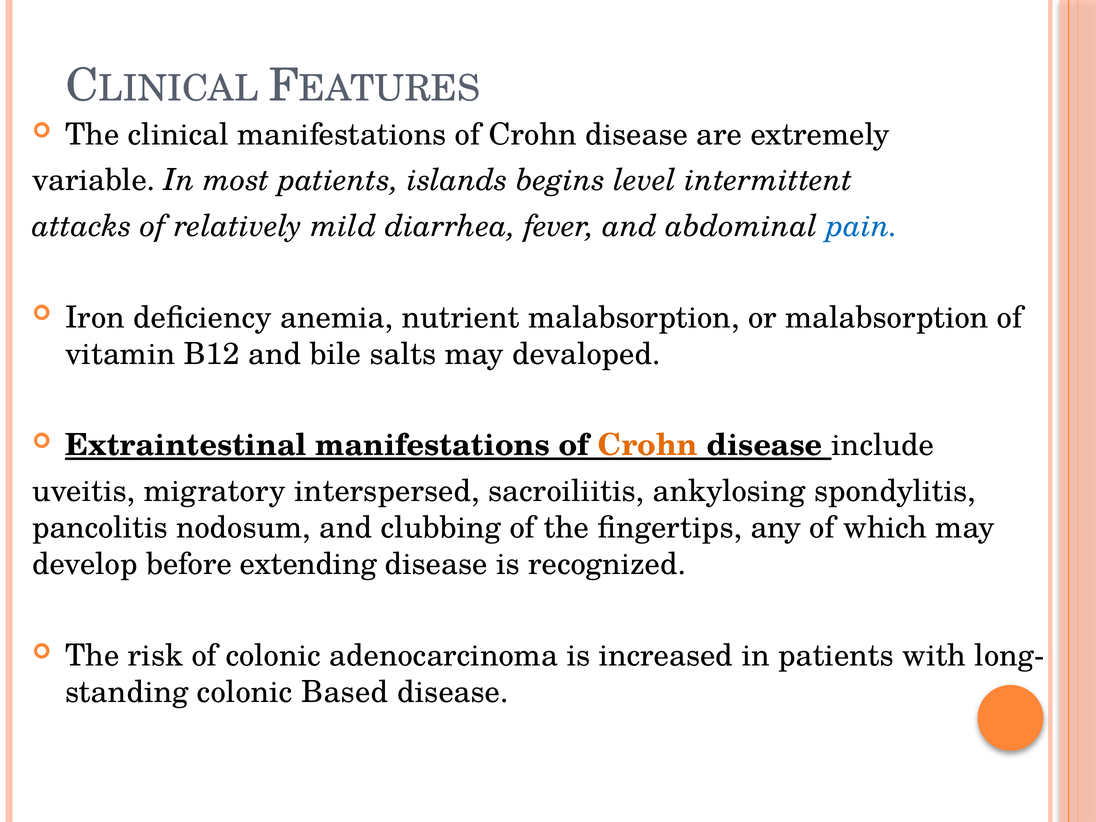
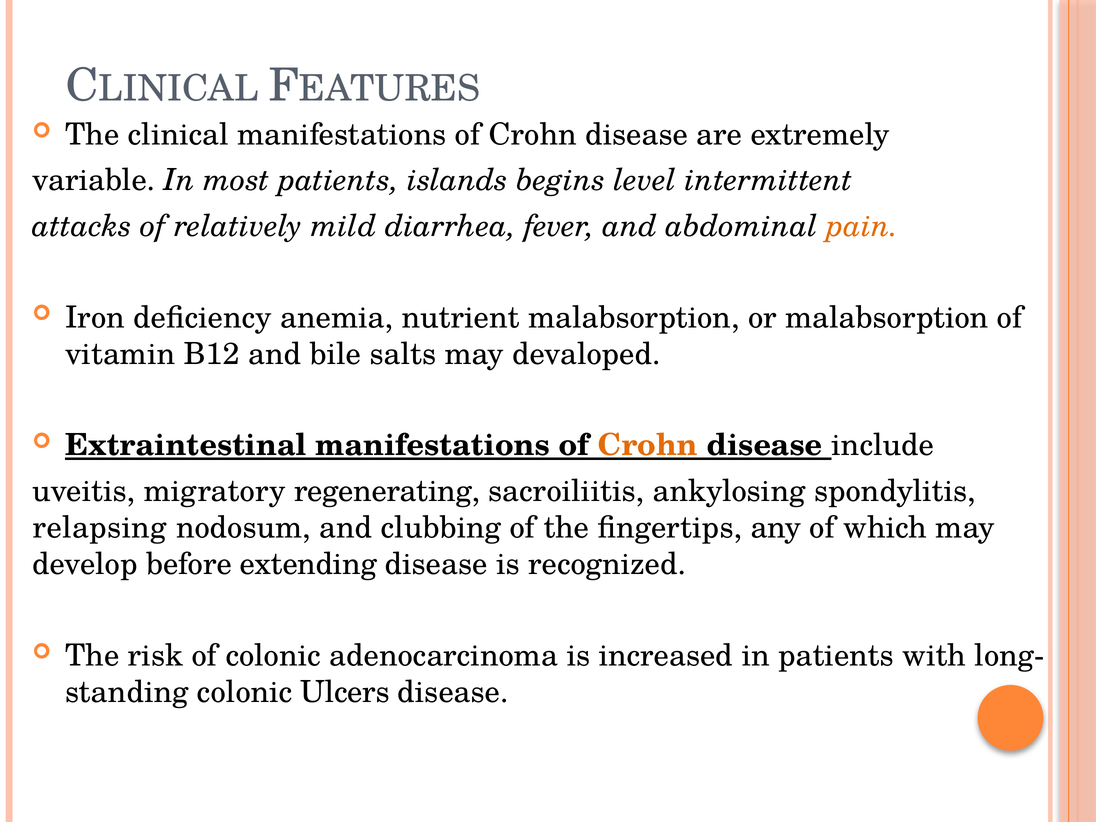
pain colour: blue -> orange (862, 226)
interspersed: interspersed -> regenerating (387, 491)
pancolitis: pancolitis -> relapsing (100, 528)
Based: Based -> Ulcers (345, 692)
